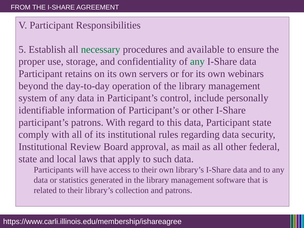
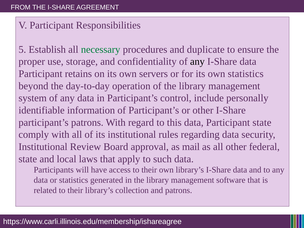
available: available -> duplicate (206, 49)
any colour: green -> black (197, 62)
own webinars: webinars -> statistics (246, 74)
